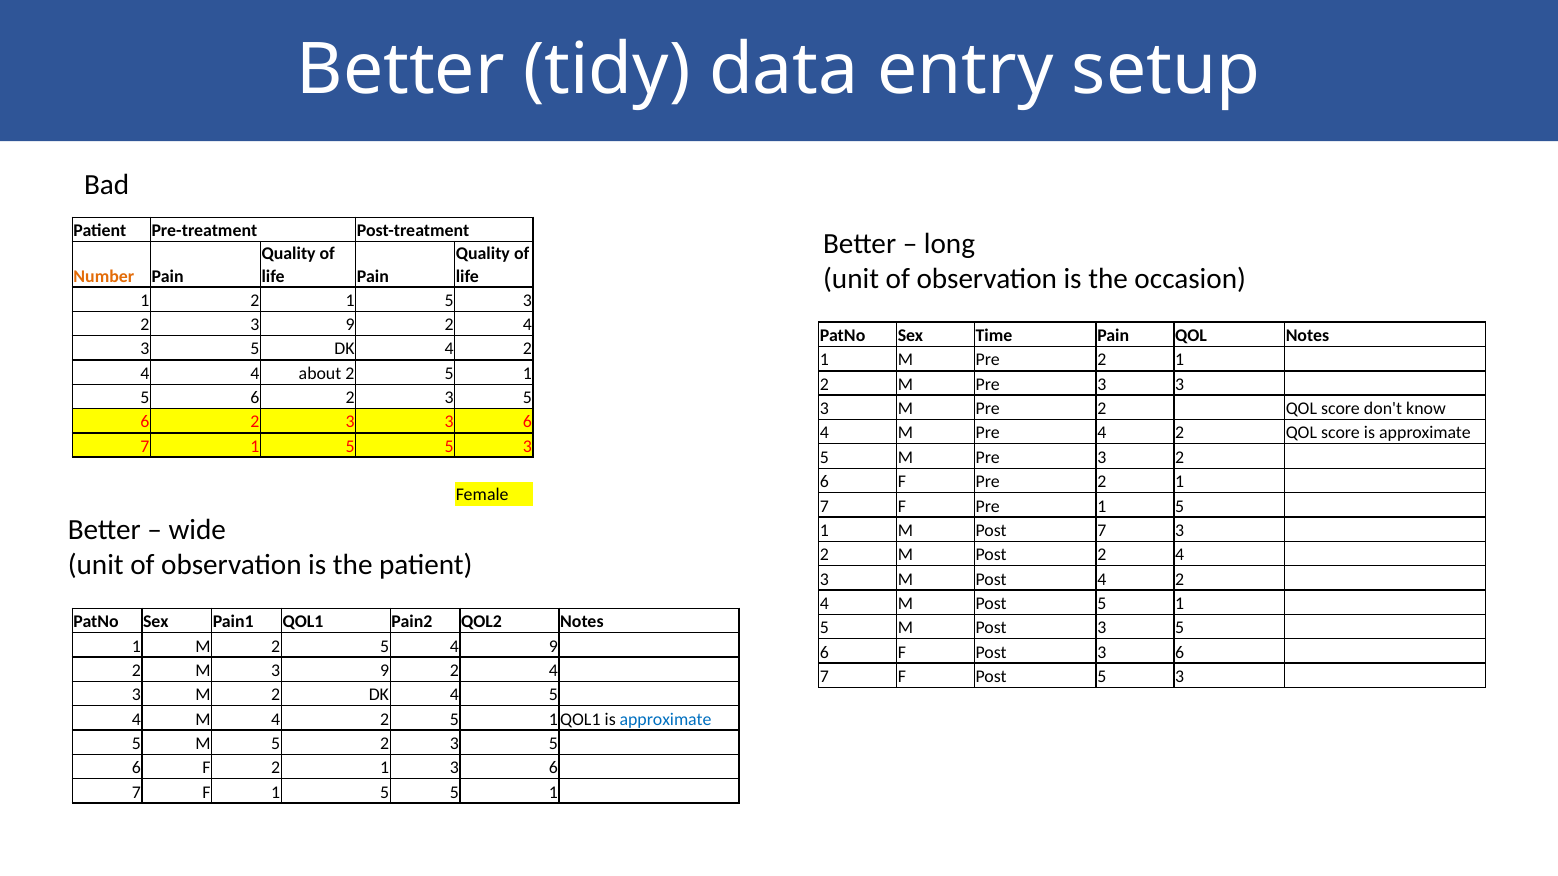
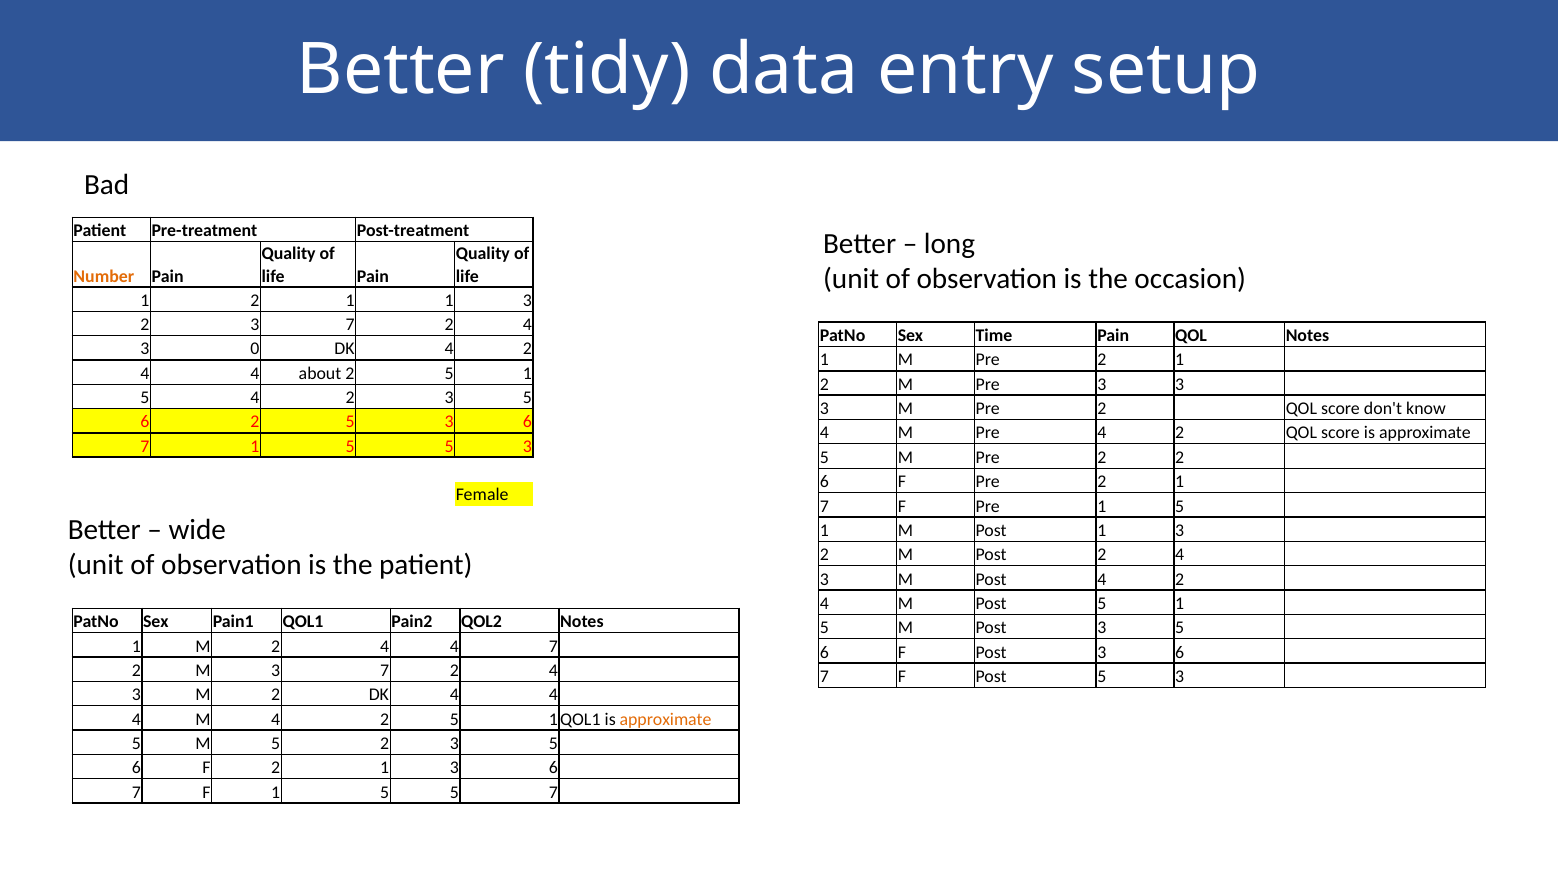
2 1 5: 5 -> 1 (449, 301)
2 3 9: 9 -> 7 (350, 325)
5: 5 -> 0 (255, 349)
6: 6 -> 4 (255, 398)
3: 3 -> 5 (350, 422)
5 M Pre 3: 3 -> 2 (1102, 458)
Post 7: 7 -> 1 (1102, 531)
M 2 5: 5 -> 4 (385, 646)
4 9: 9 -> 7 (553, 646)
M 3 9: 9 -> 7 (385, 671)
DK 4 5: 5 -> 4 (553, 695)
approximate colour: blue -> orange (666, 719)
5 5 1: 1 -> 7 (553, 792)
